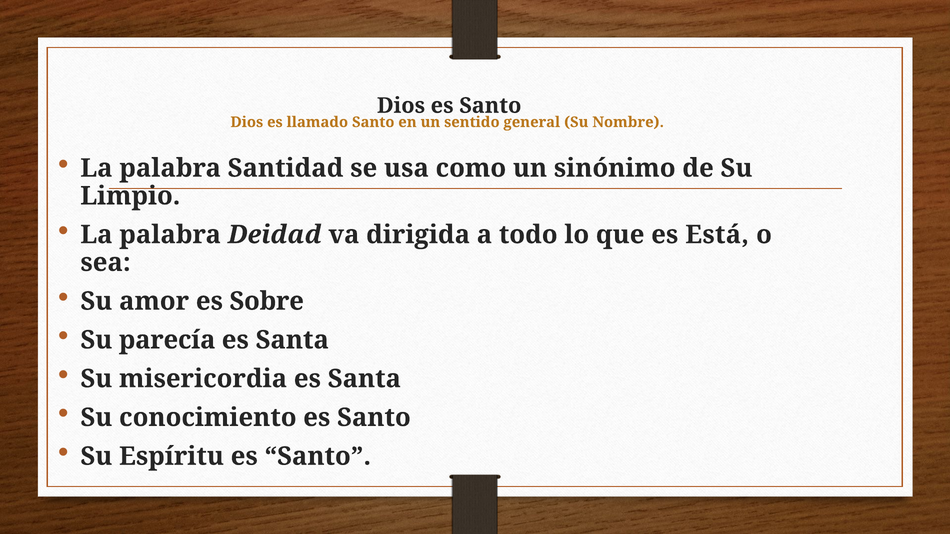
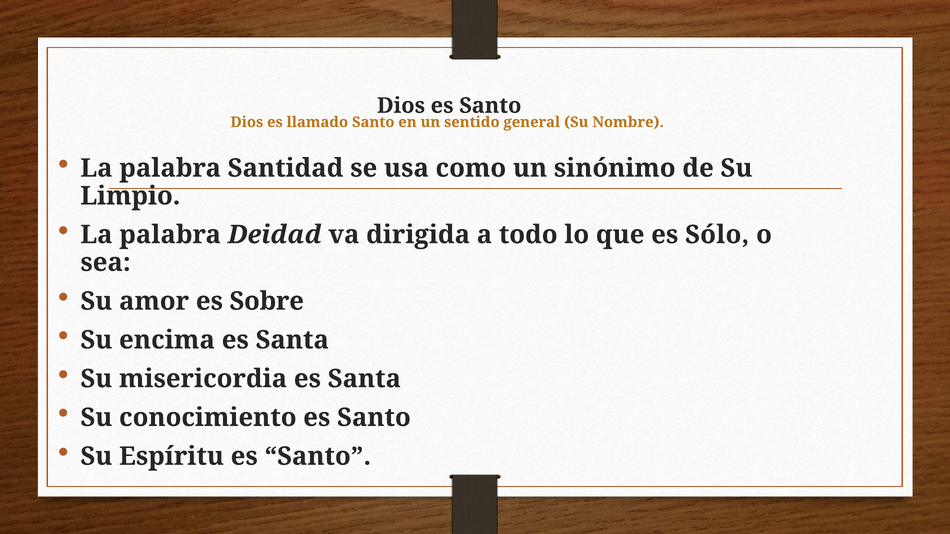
Está: Está -> Sólo (717, 235)
parecía: parecía -> encima (167, 340)
